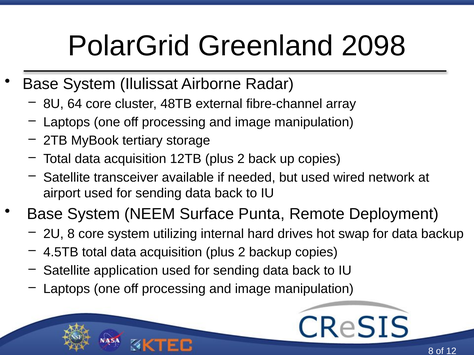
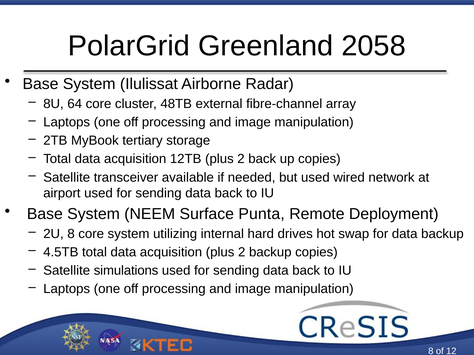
2098: 2098 -> 2058 (374, 46)
application: application -> simulations (126, 271)
